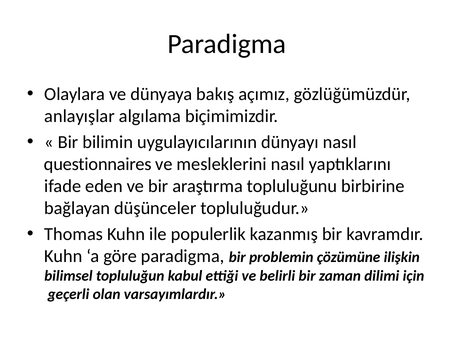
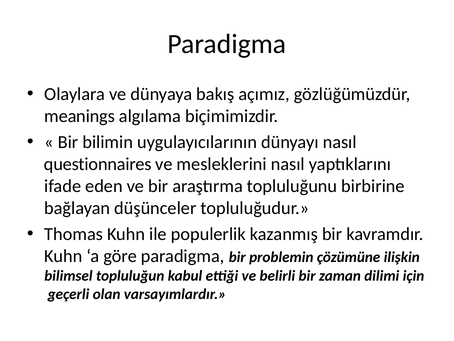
anlayışlar: anlayışlar -> meanings (80, 116)
